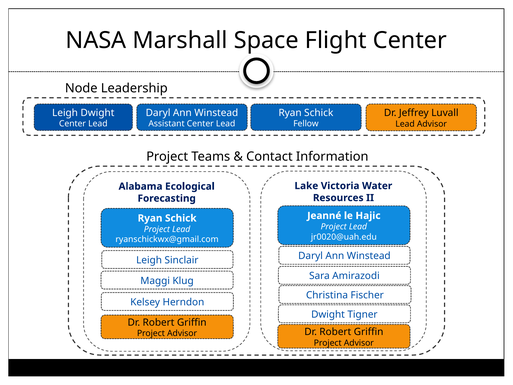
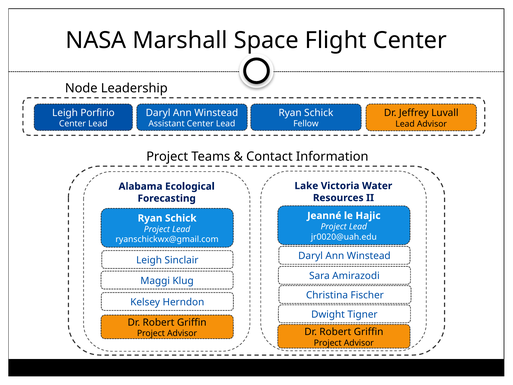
Leigh Dwight: Dwight -> Porfirio (98, 113)
